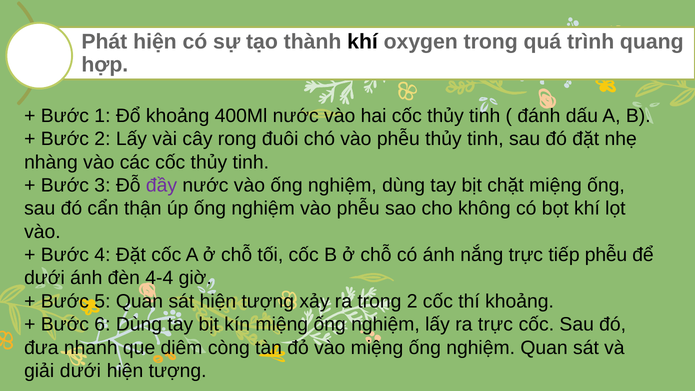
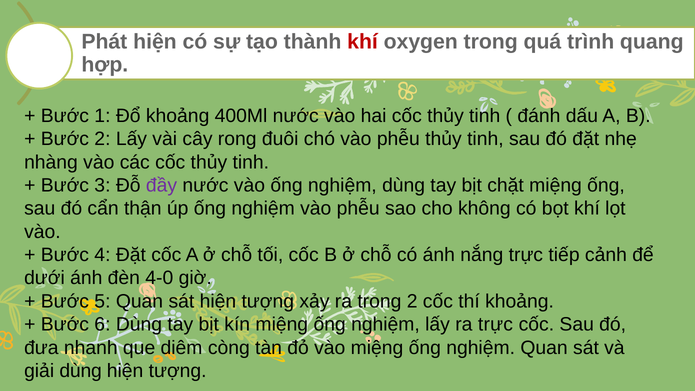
khí colour: black -> red (363, 42)
tiếp phễu: phễu -> cảnh (606, 255)
4-4: 4-4 -> 4-0 (159, 278)
giải dưới: dưới -> dùng (81, 371)
